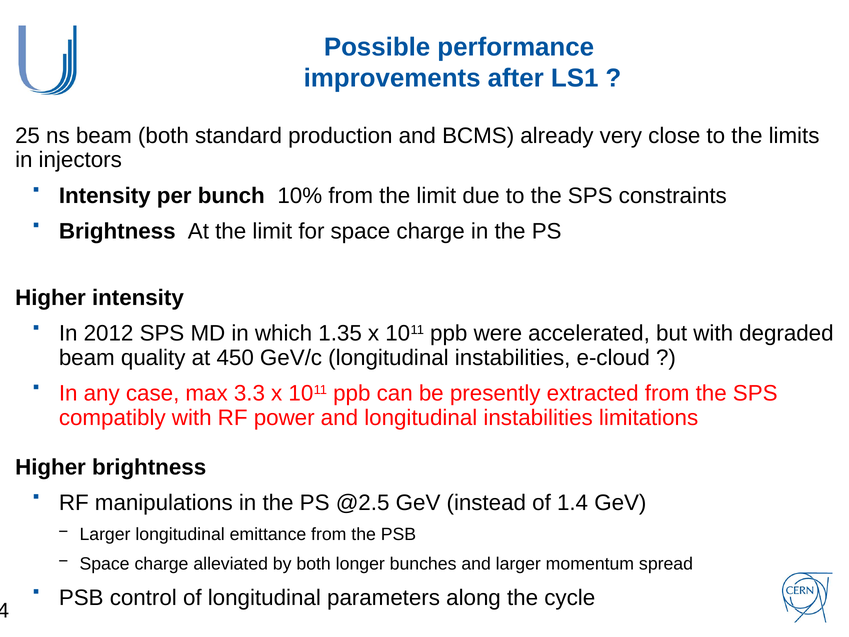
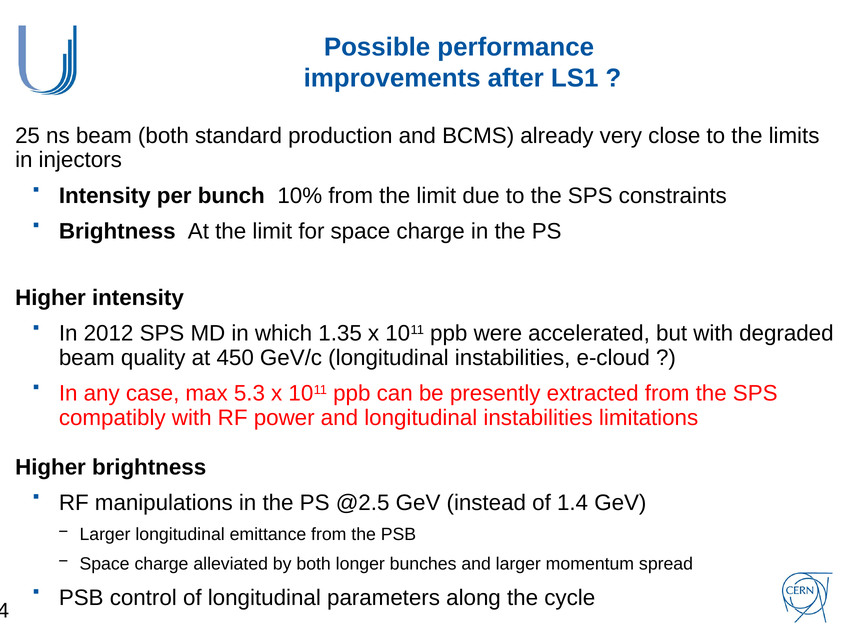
3.3: 3.3 -> 5.3 (249, 393)
